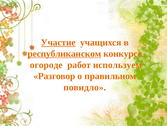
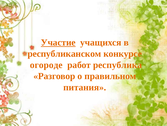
республиканском underline: present -> none (64, 53)
используем: используем -> республика (117, 65)
повидло: повидло -> питания (85, 87)
